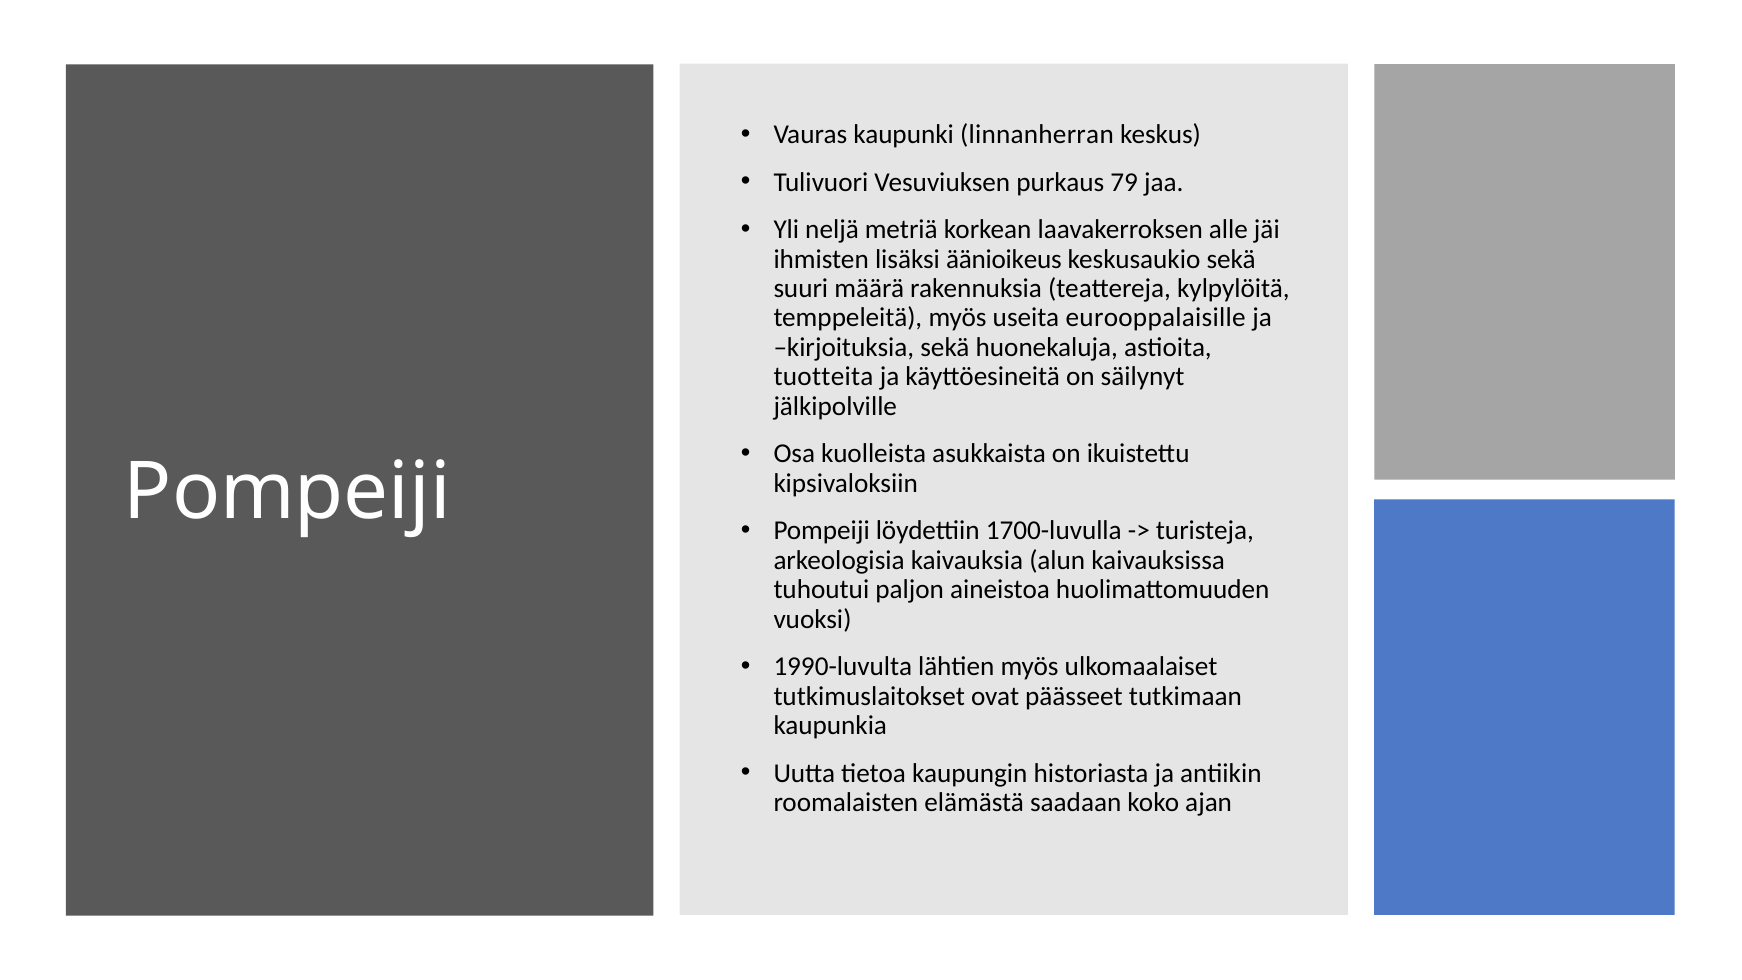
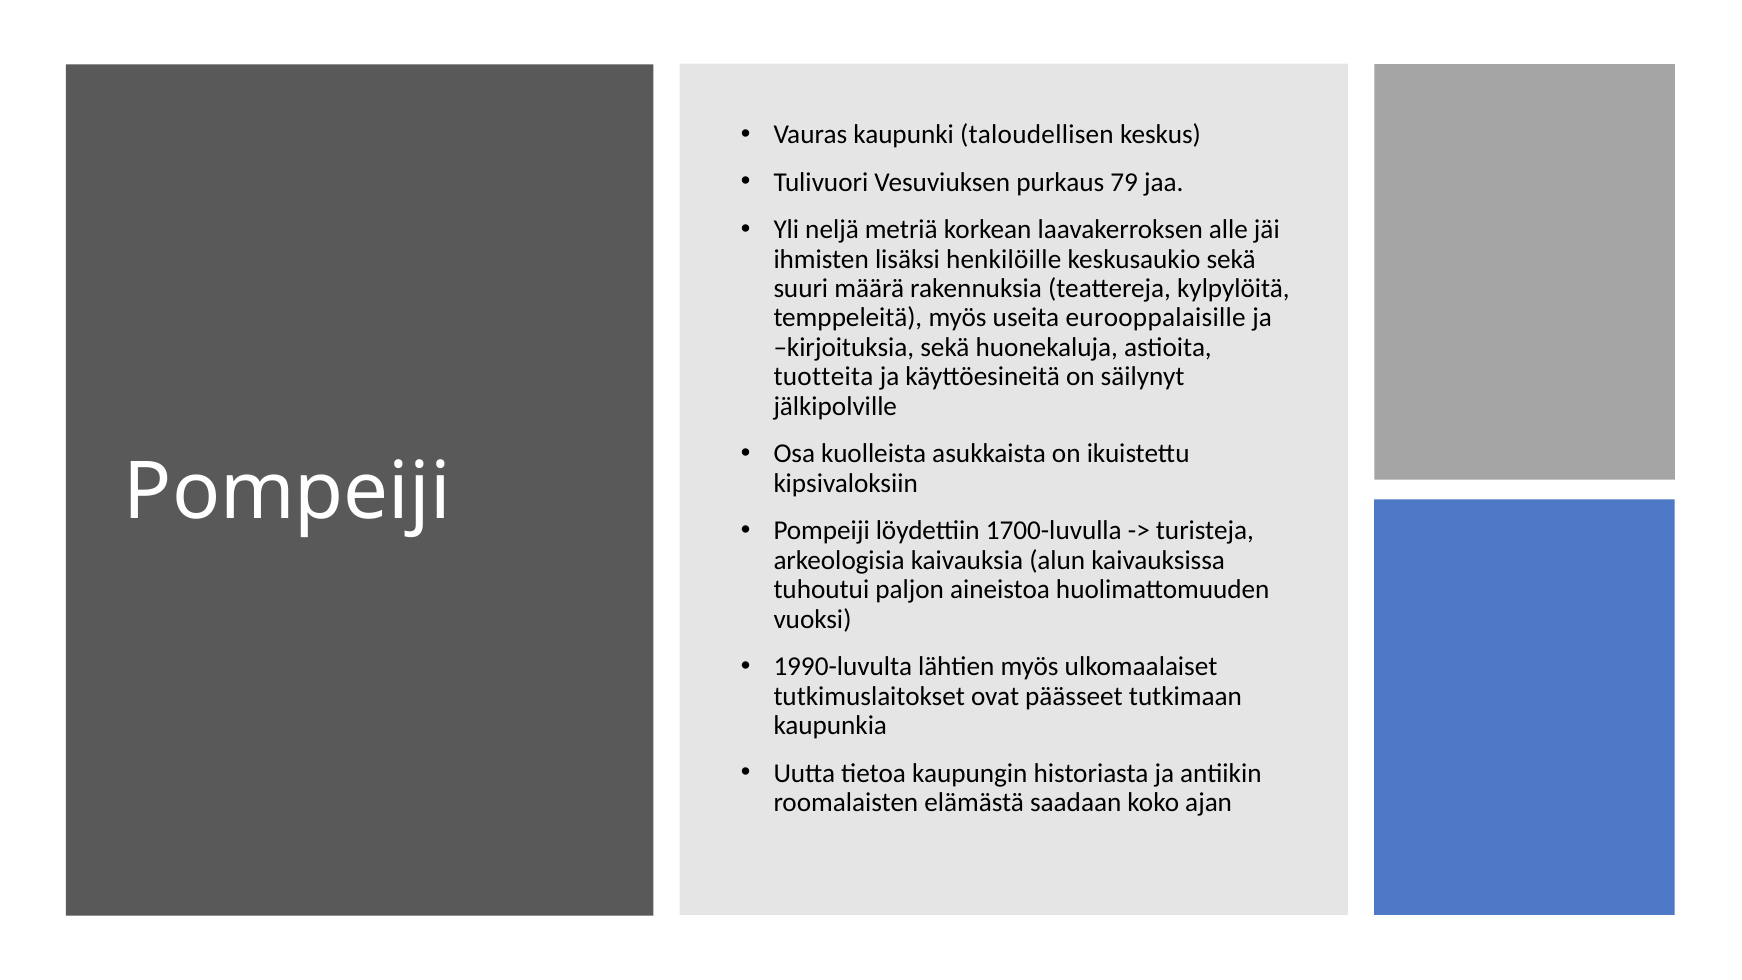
linnanherran: linnanherran -> taloudellisen (1037, 134)
äänioikeus: äänioikeus -> henkilöille (1004, 259)
